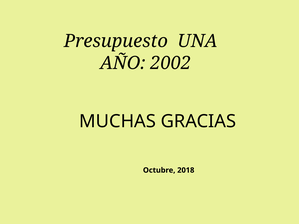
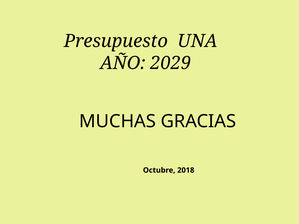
2002: 2002 -> 2029 (171, 63)
